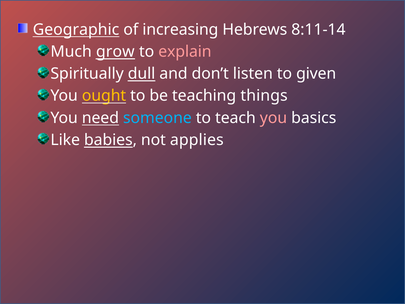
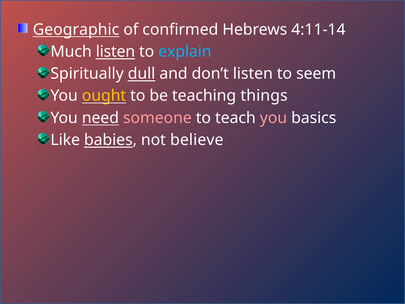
increasing: increasing -> confirmed (180, 29)
8:11-14: 8:11-14 -> 4:11-14 (318, 29)
Much grow: grow -> listen (115, 52)
explain colour: pink -> light blue (185, 52)
given: given -> seem (316, 74)
someone colour: light blue -> pink (157, 118)
applies: applies -> believe (197, 140)
